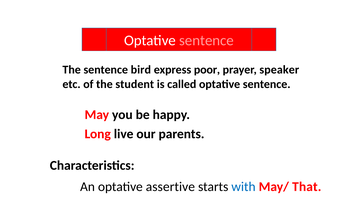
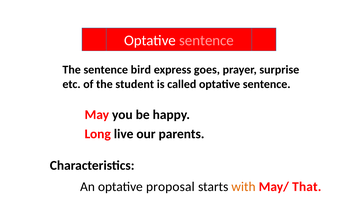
poor: poor -> goes (207, 70)
speaker: speaker -> surprise (279, 70)
assertive: assertive -> proposal (170, 187)
with colour: blue -> orange (243, 187)
